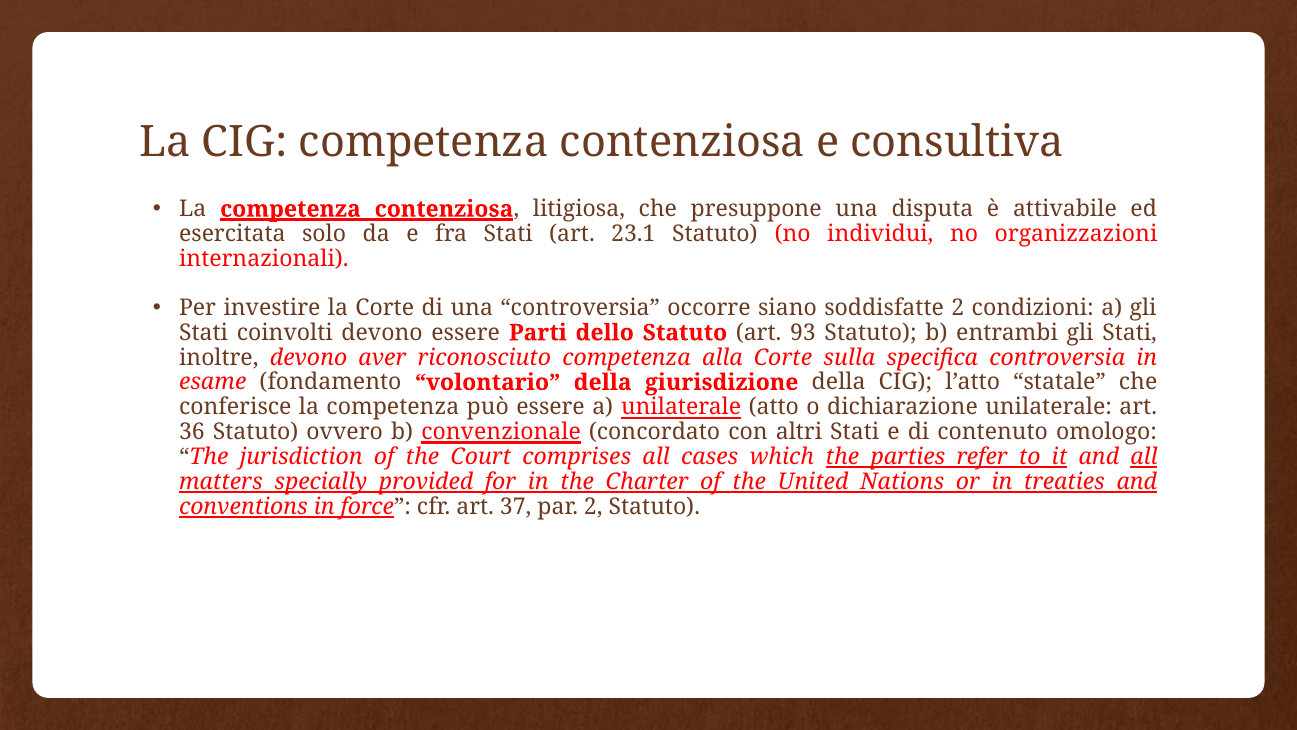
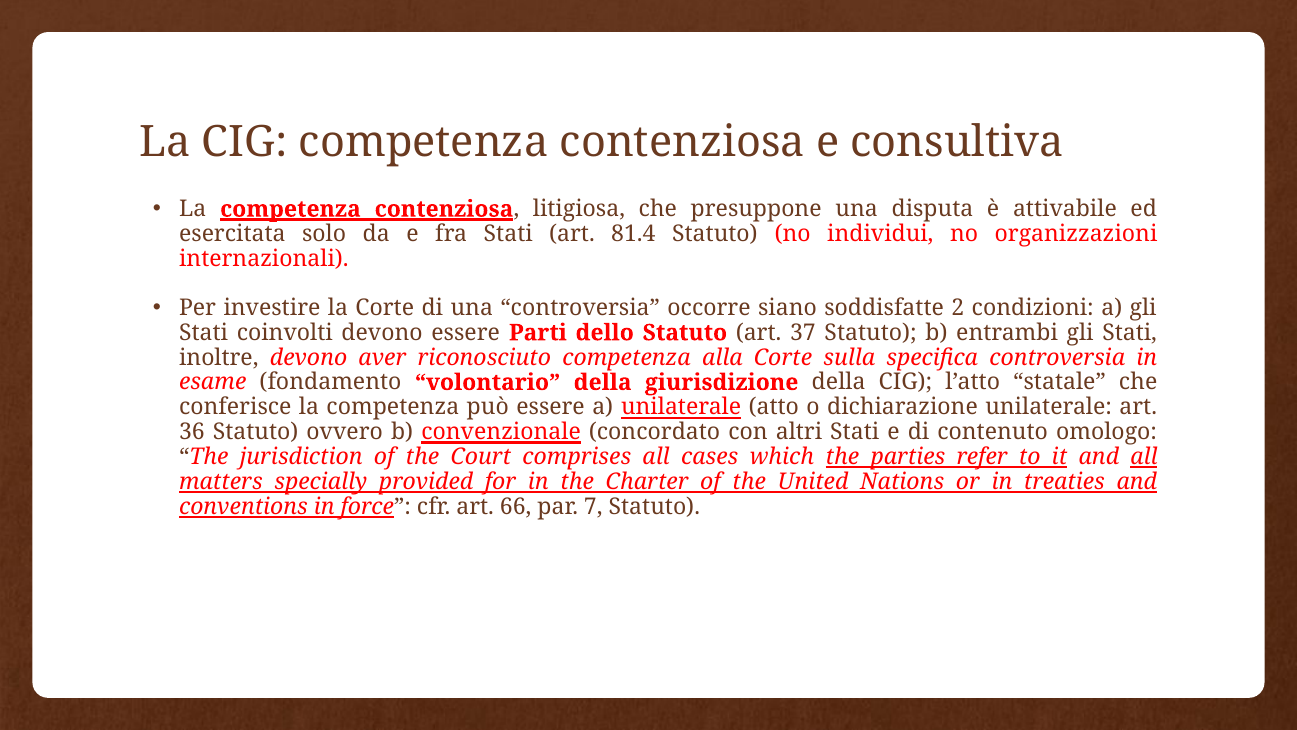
23.1: 23.1 -> 81.4 (633, 234)
93: 93 -> 37 (803, 333)
37: 37 -> 66 (516, 506)
par 2: 2 -> 7 (593, 506)
